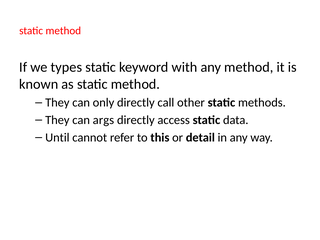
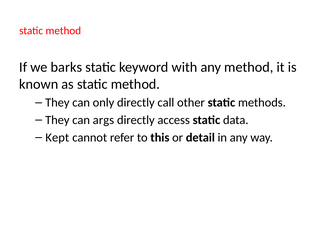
types: types -> barks (66, 67)
Until: Until -> Kept (57, 137)
